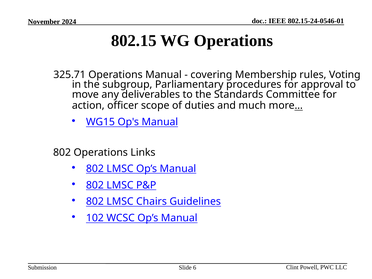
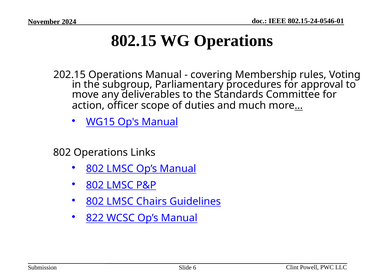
325.71: 325.71 -> 202.15 (70, 75)
102: 102 -> 822 (95, 218)
